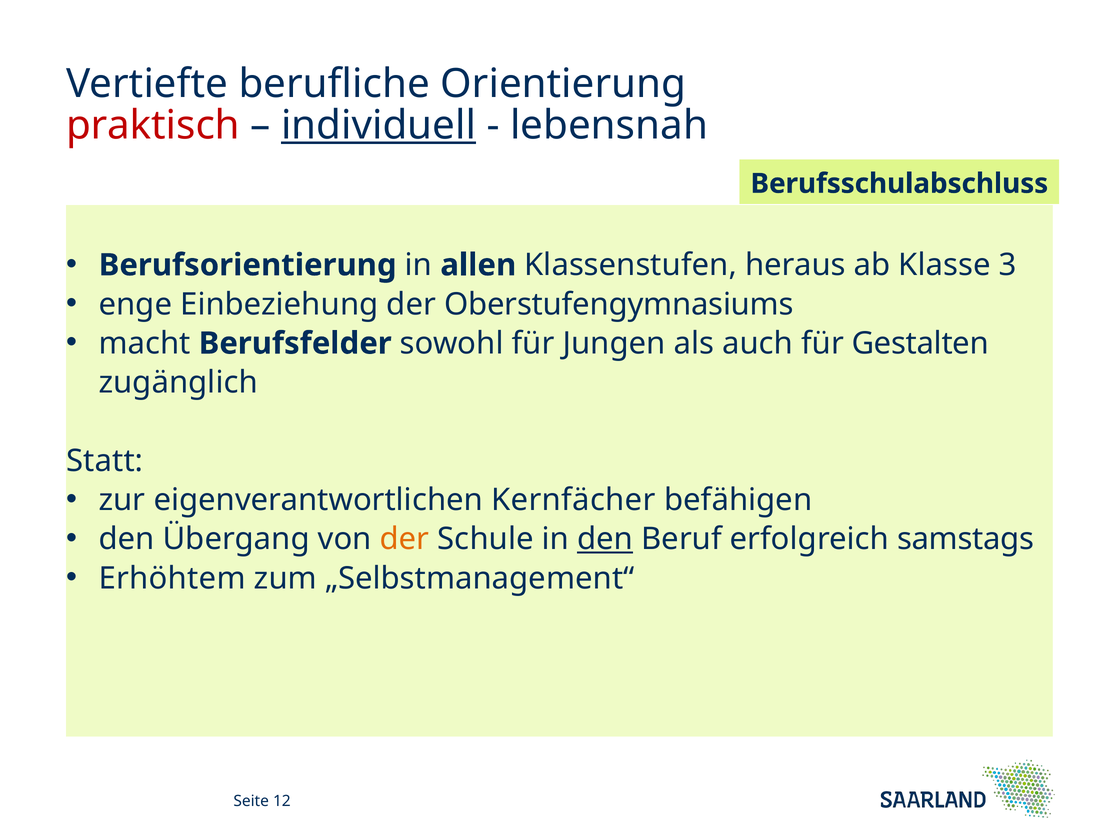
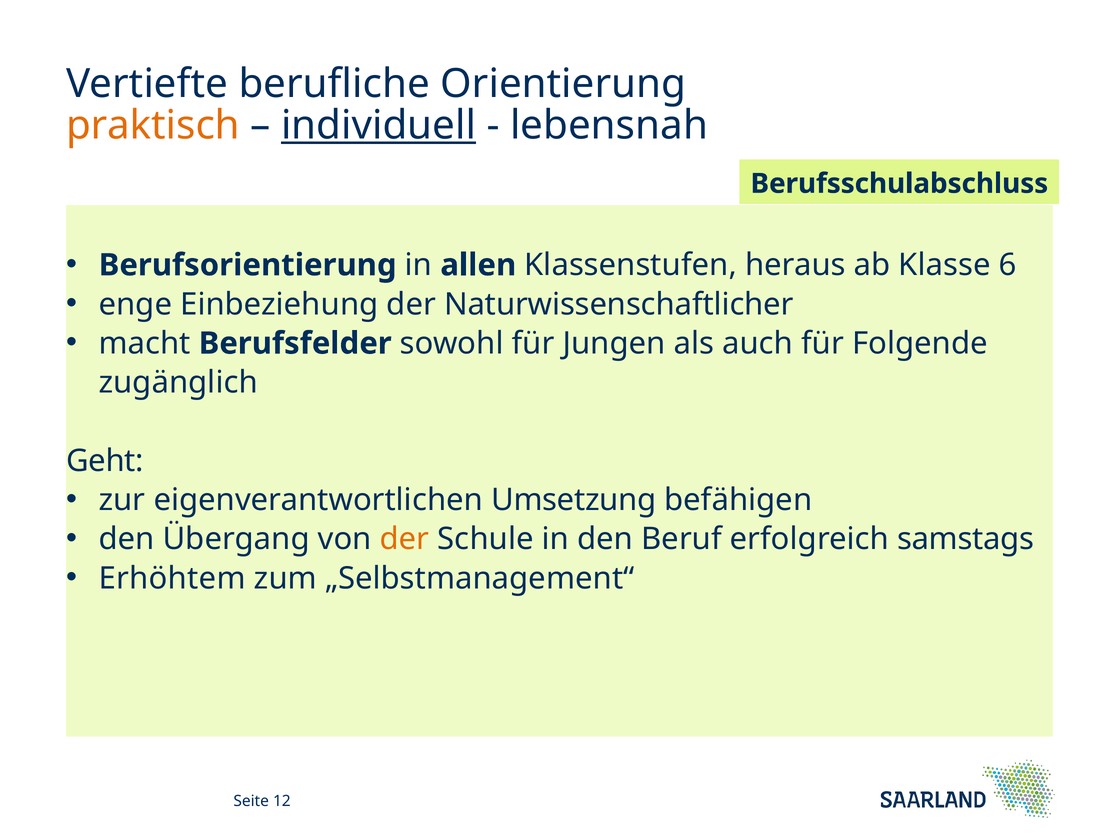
praktisch colour: red -> orange (153, 125)
3: 3 -> 6 (1008, 265)
Oberstufengymnasiums: Oberstufengymnasiums -> Naturwissenschaftlicher (619, 304)
Gestalten: Gestalten -> Folgende (920, 343)
Statt: Statt -> Geht (105, 461)
Kernfächer: Kernfächer -> Umsetzung (574, 500)
den underline: present -> none (605, 539)
